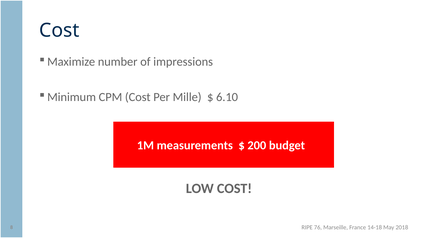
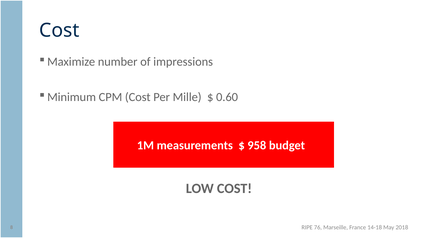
6.10: 6.10 -> 0.60 (227, 97)
200: 200 -> 958 (257, 146)
